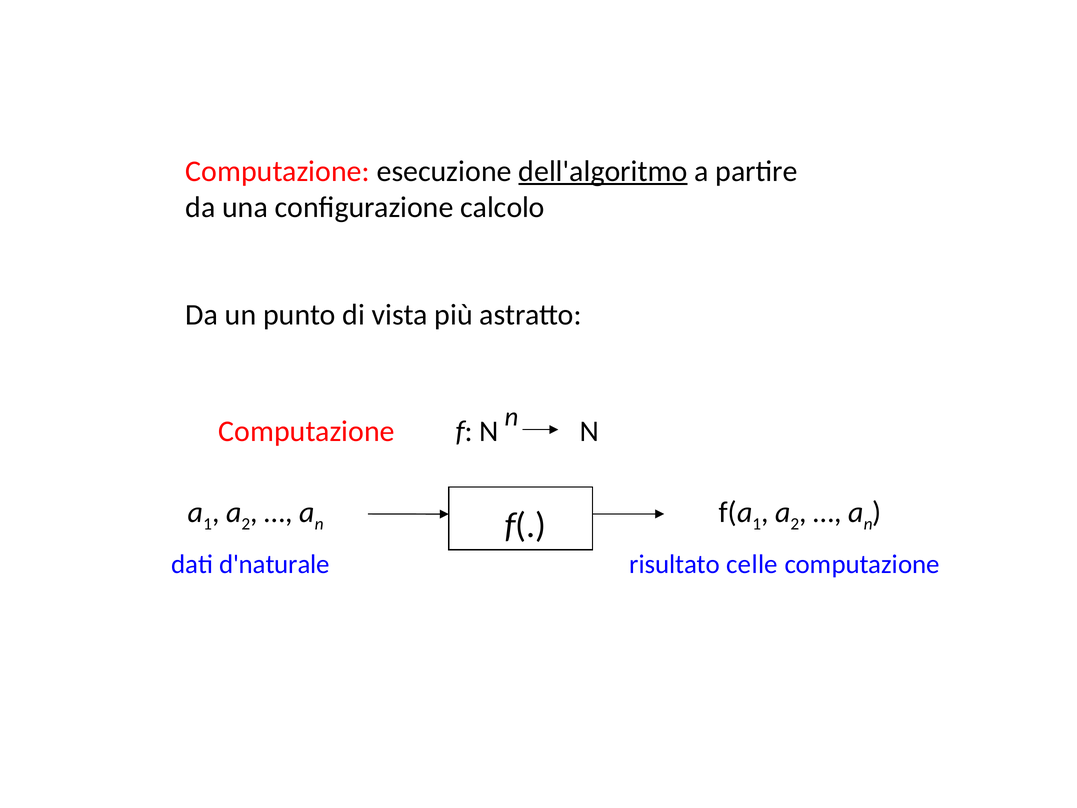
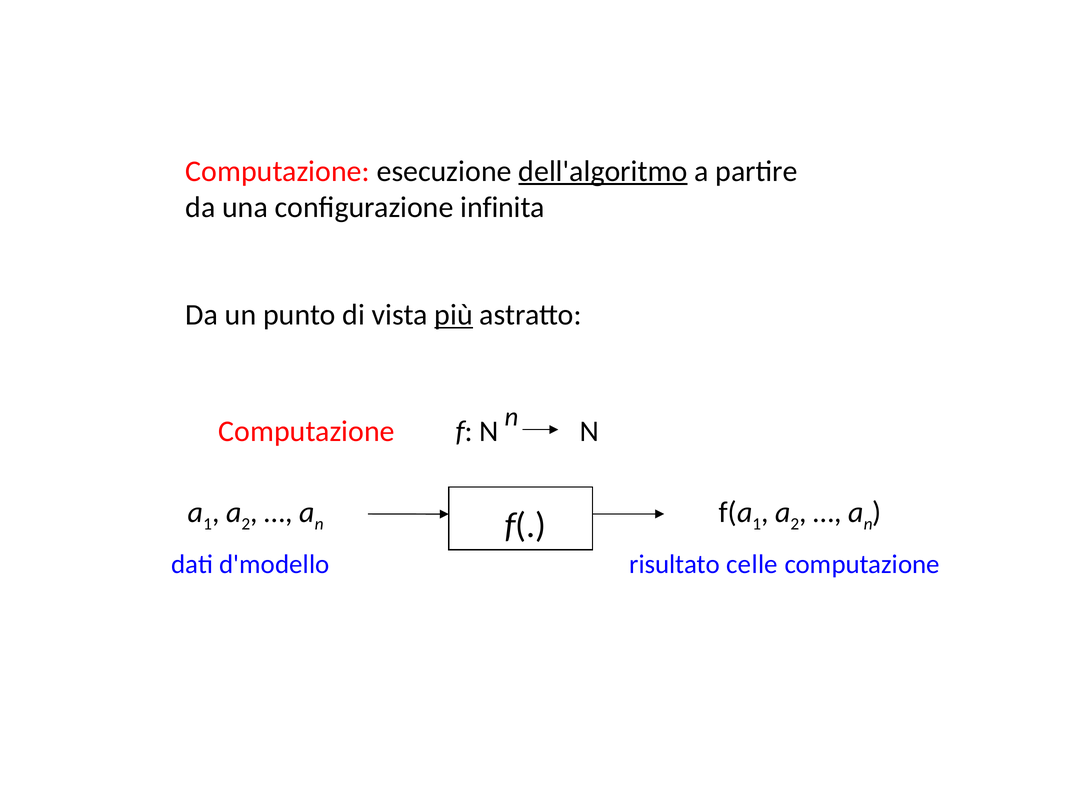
calcolo: calcolo -> infinita (503, 207)
più underline: none -> present (454, 315)
d'naturale: d'naturale -> d'modello (274, 564)
